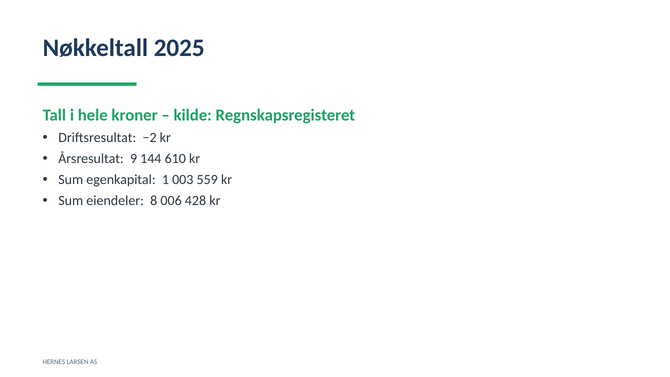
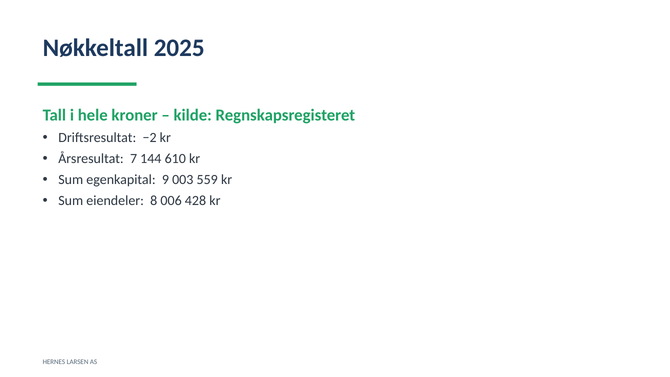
9: 9 -> 7 (134, 159)
1: 1 -> 9 (165, 180)
